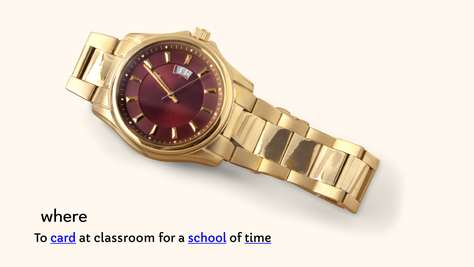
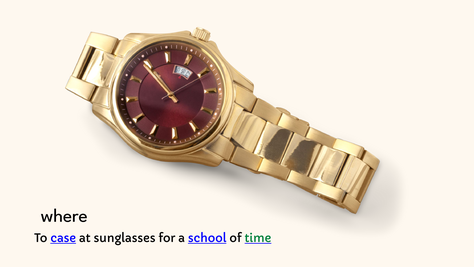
card: card -> case (63, 238)
classroom: classroom -> sunglasses (125, 238)
time colour: black -> green (258, 238)
